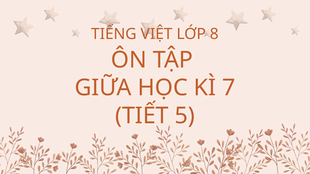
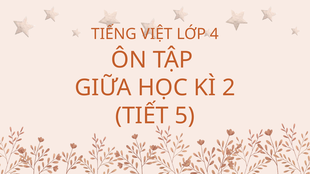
8: 8 -> 4 (214, 34)
7: 7 -> 2 (229, 88)
